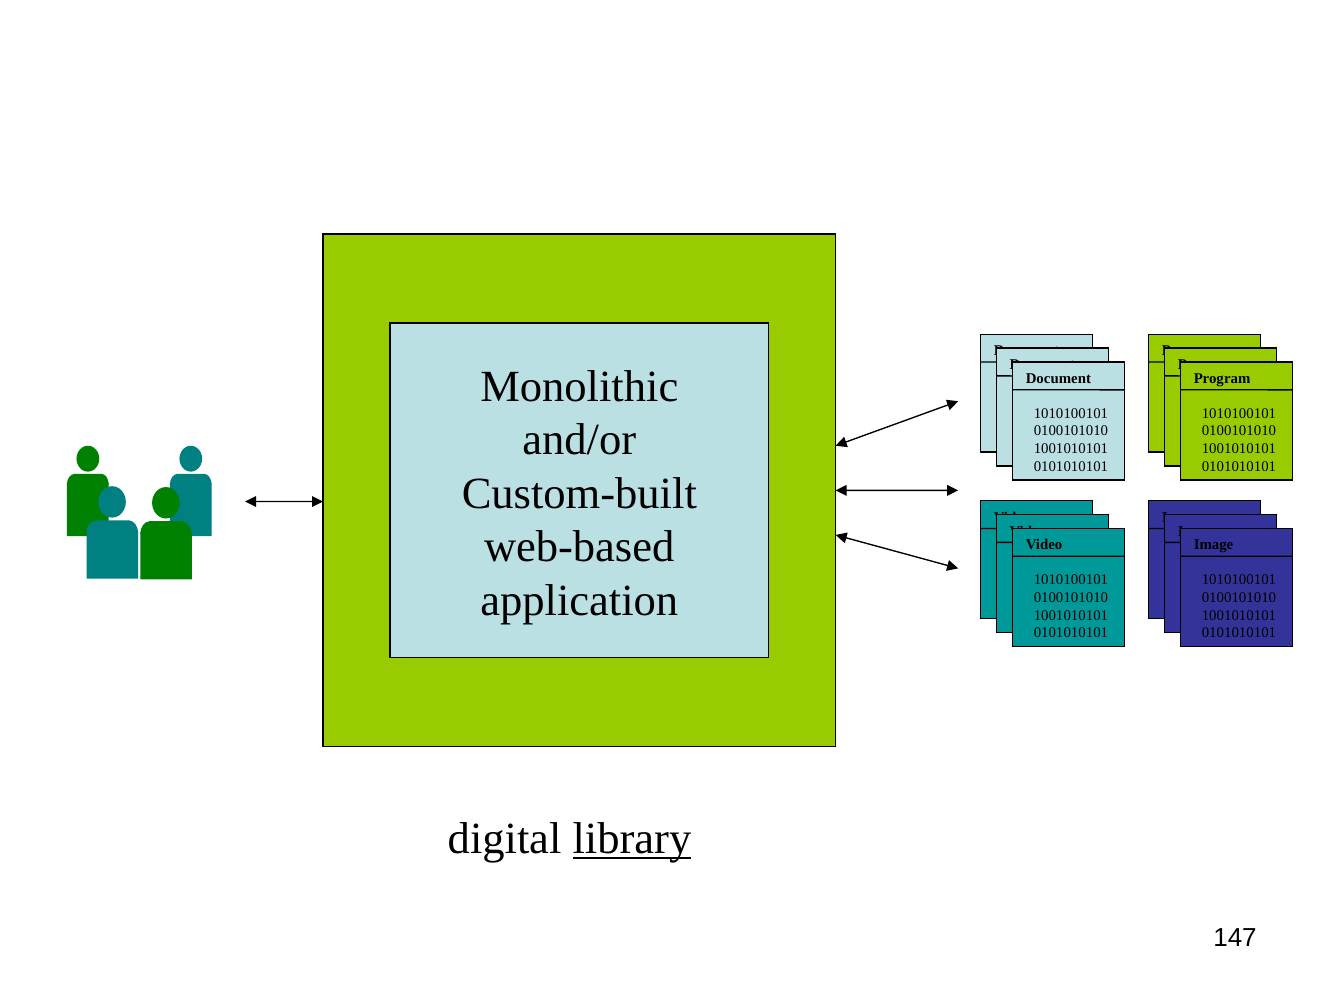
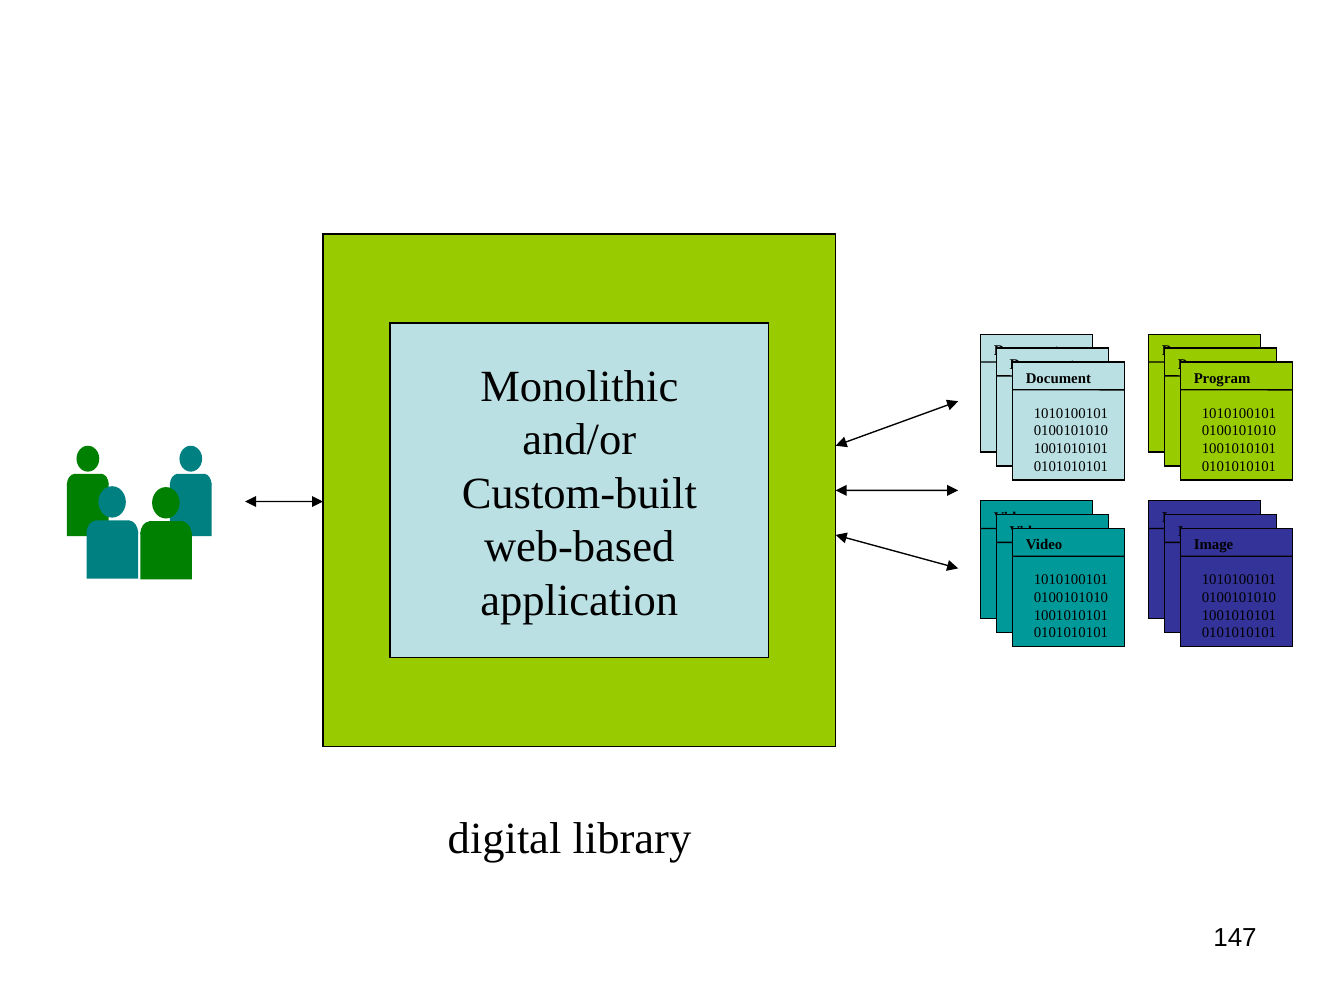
library underline: present -> none (632, 839)
